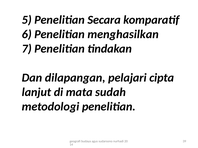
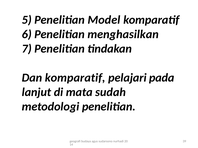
Secara: Secara -> Model (104, 20)
Dan dilapangan: dilapangan -> komparatif (75, 78)
cipta: cipta -> pada (162, 78)
